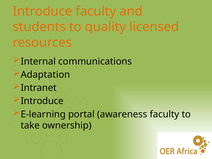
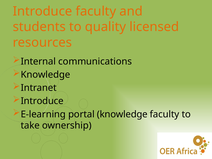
Adaptation: Adaptation -> Knowledge (45, 75)
portal awareness: awareness -> knowledge (122, 114)
